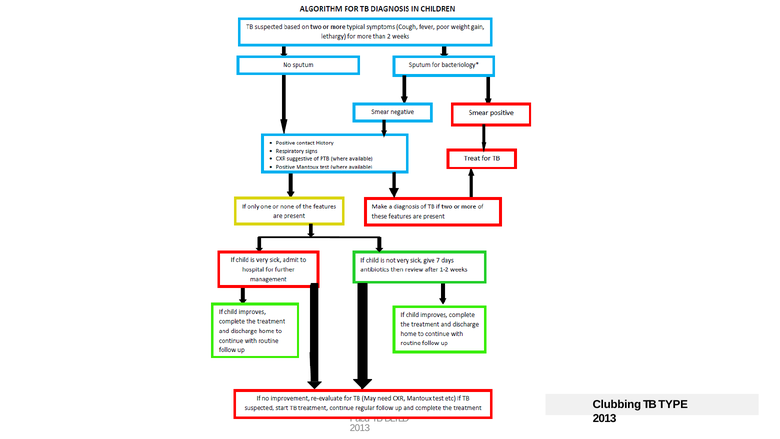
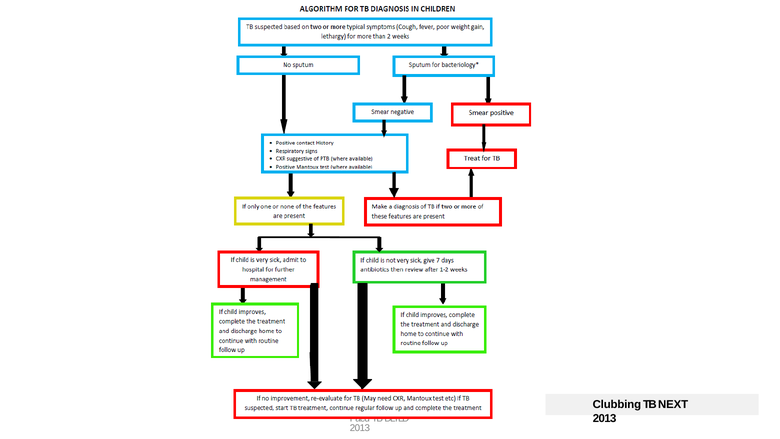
TYPE: TYPE -> NEXT (673, 404)
